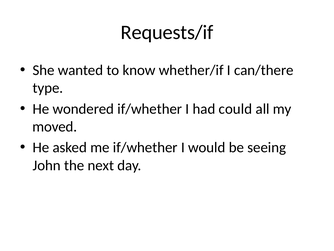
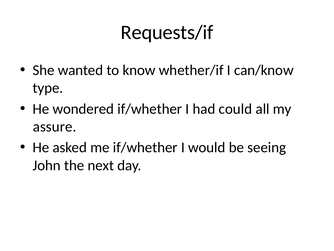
can/there: can/there -> can/know (264, 70)
moved: moved -> assure (55, 126)
